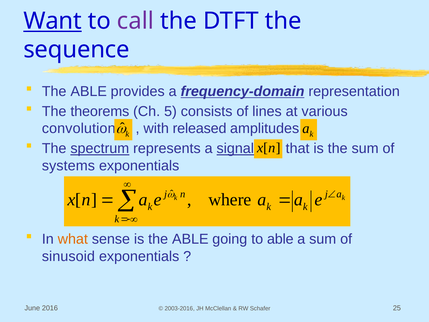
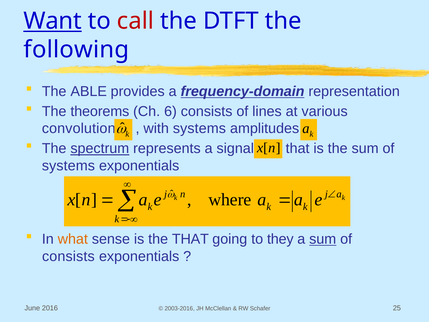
call colour: purple -> red (136, 21)
sequence: sequence -> following (76, 50)
5: 5 -> 6 (170, 111)
with released: released -> systems (199, 128)
signal underline: present -> none (235, 148)
is the ABLE: ABLE -> THAT (190, 239)
to able: able -> they (280, 239)
sum underline: none -> present (323, 239)
sinusoid: sinusoid -> consists (68, 256)
